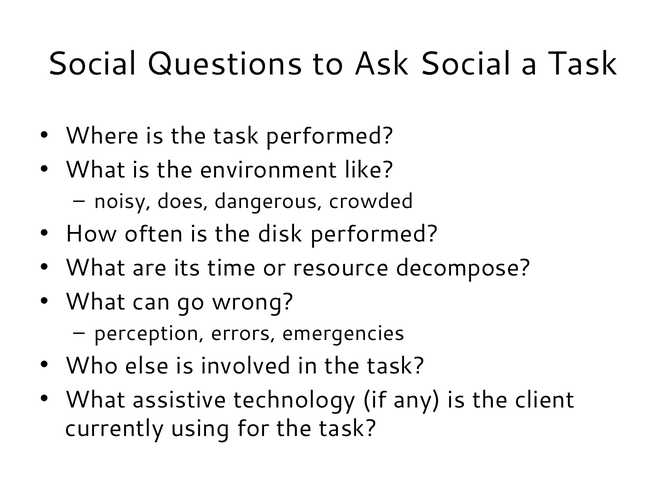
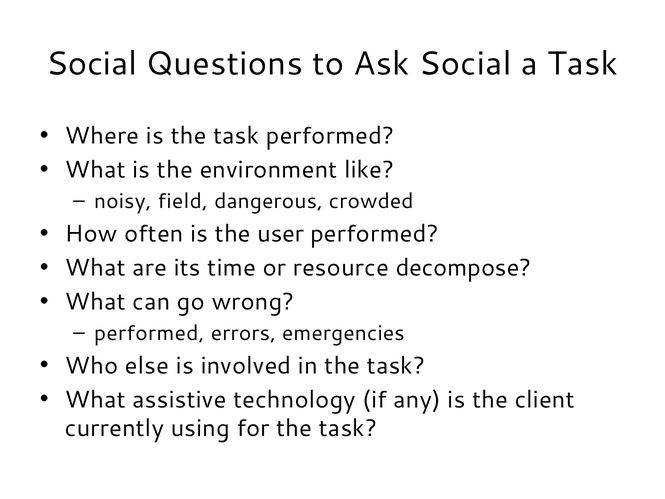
does: does -> field (183, 201)
disk: disk -> user (281, 234)
perception: perception -> performed (149, 333)
